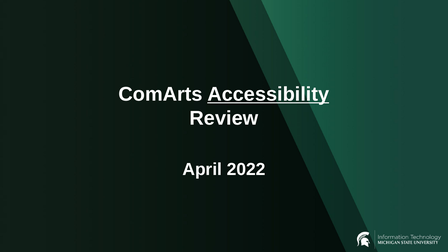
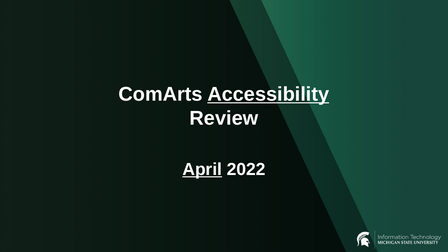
April underline: none -> present (202, 169)
